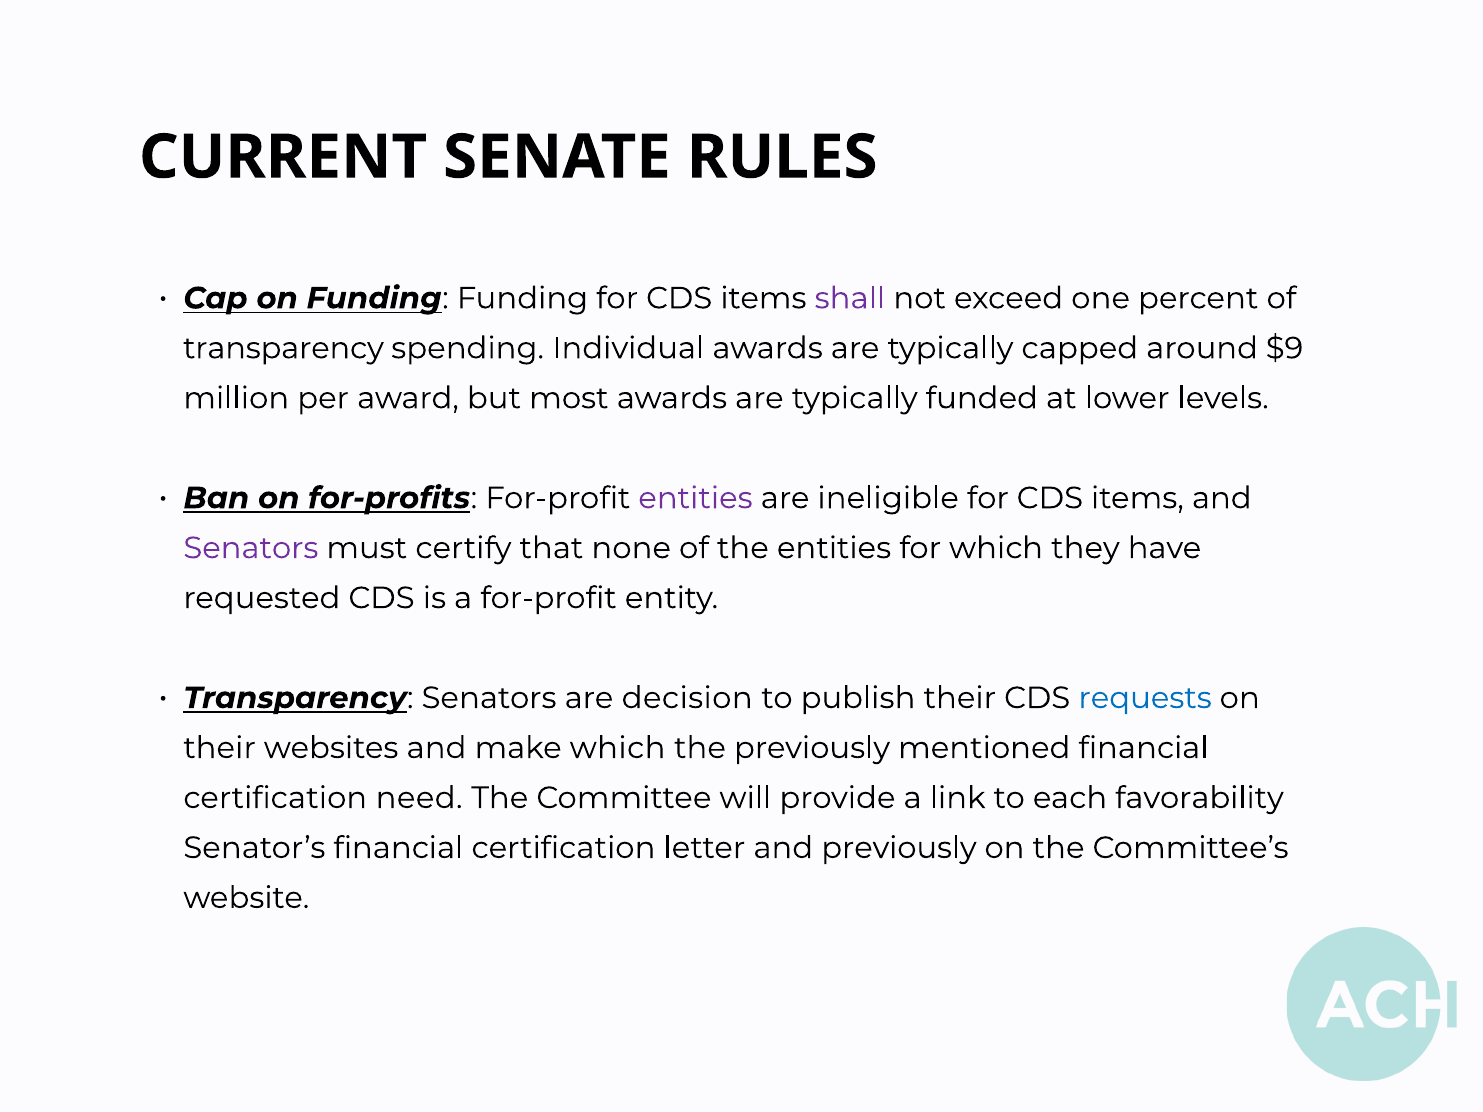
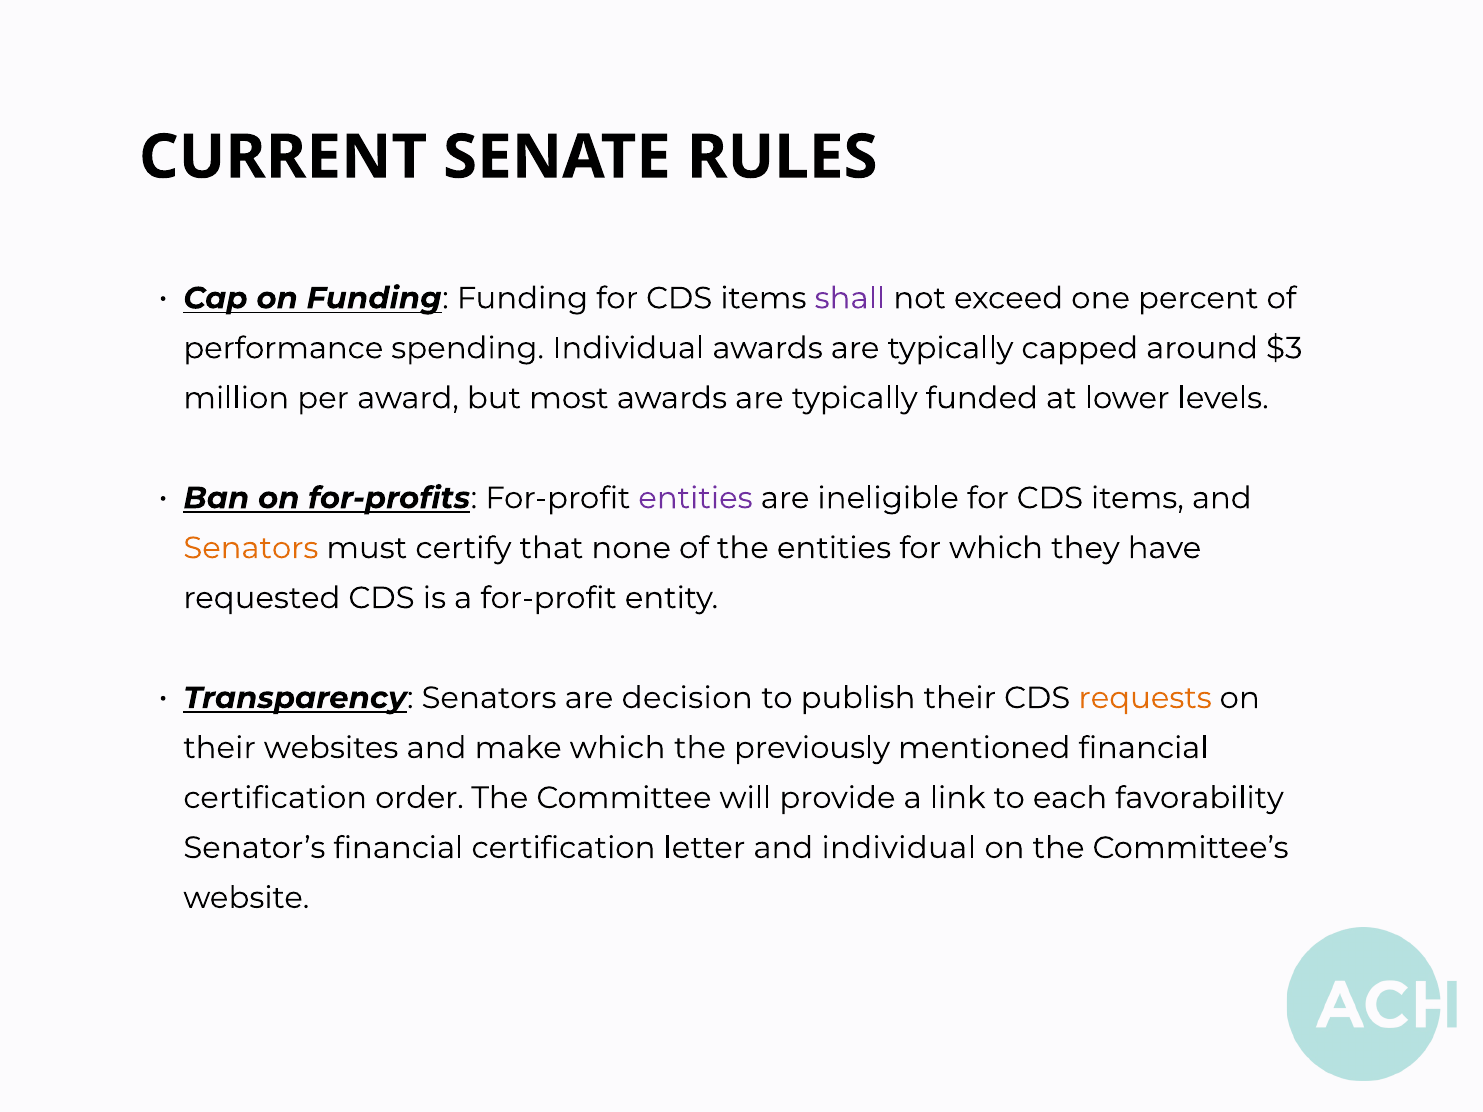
transparency: transparency -> performance (283, 348)
$9: $9 -> $3 (1284, 348)
Senators colour: purple -> orange (251, 548)
requests colour: blue -> orange (1145, 698)
need: need -> order (419, 798)
and previously: previously -> individual (899, 848)
